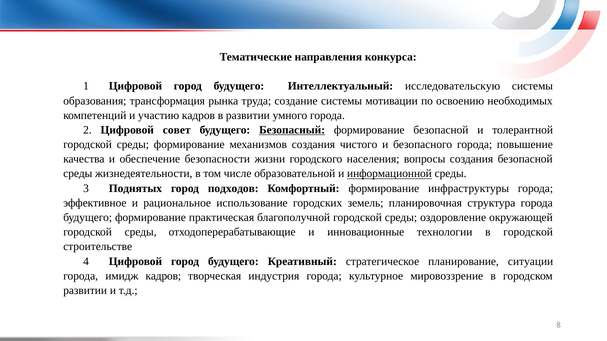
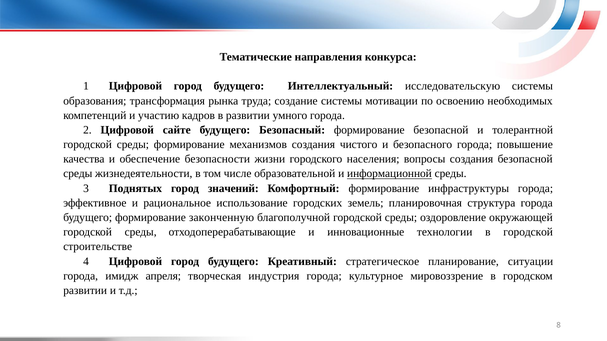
совет: совет -> сайте (177, 130)
Безопасный underline: present -> none (292, 130)
подходов: подходов -> значений (233, 189)
практическая: практическая -> законченную (221, 218)
имидж кадров: кадров -> апреля (163, 276)
